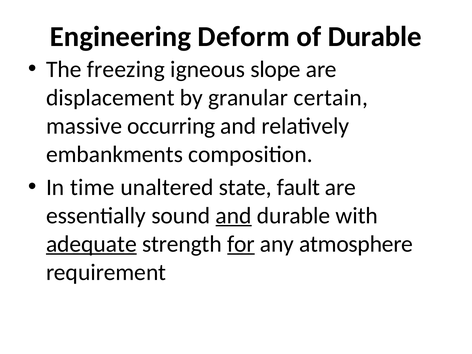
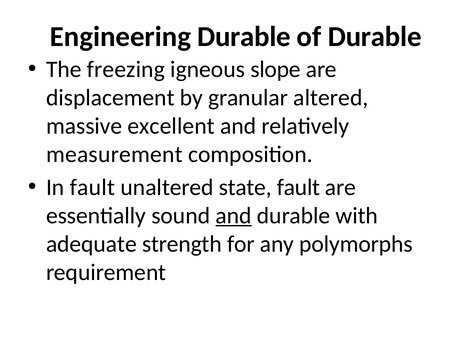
Engineering Deform: Deform -> Durable (244, 37)
certain: certain -> altered (331, 98)
occurring: occurring -> excellent (171, 126)
embankments: embankments -> measurement (114, 154)
In time: time -> fault (92, 187)
adequate underline: present -> none (91, 244)
for underline: present -> none (241, 244)
atmosphere: atmosphere -> polymorphs (356, 244)
